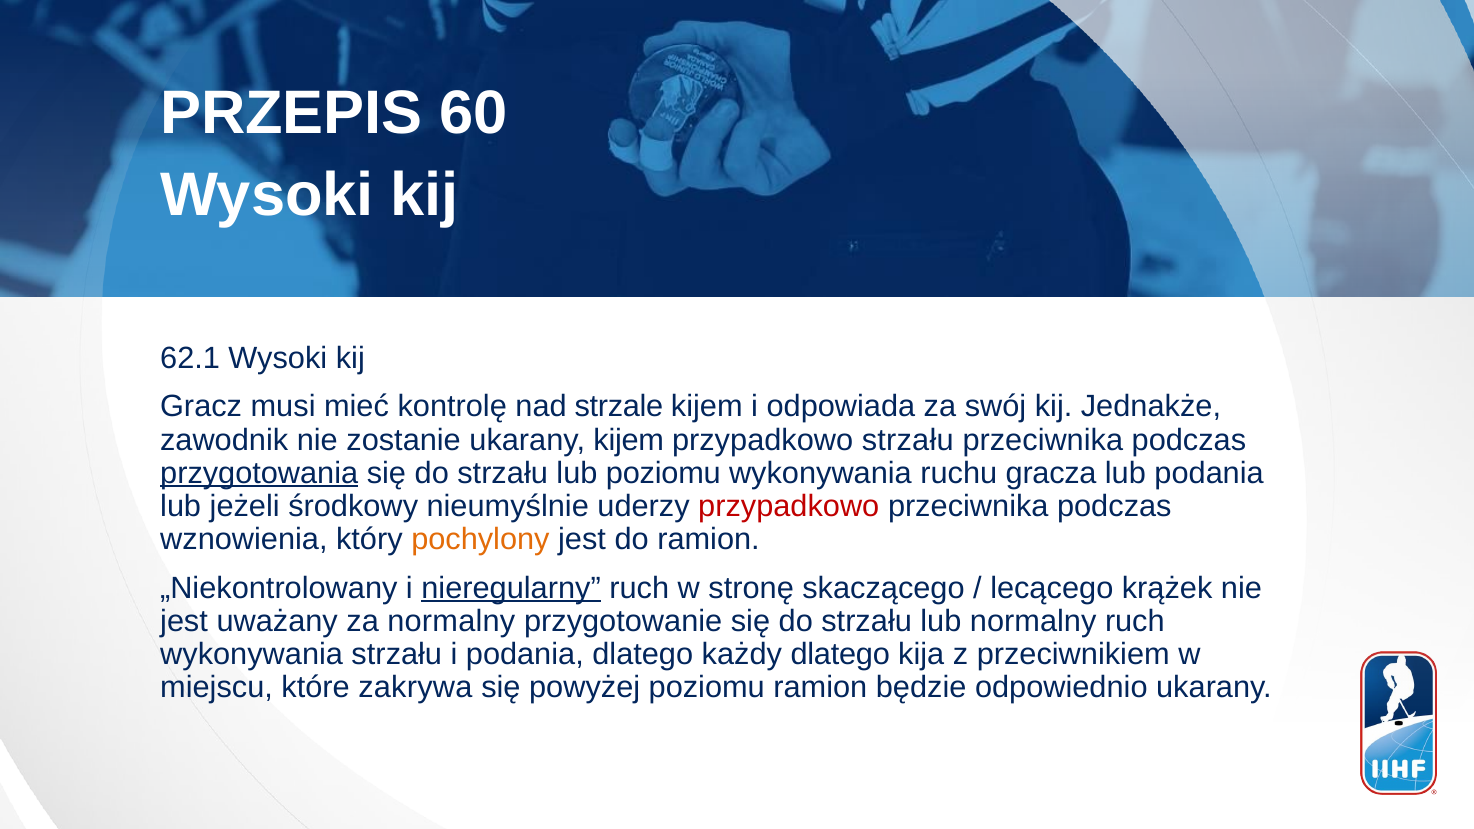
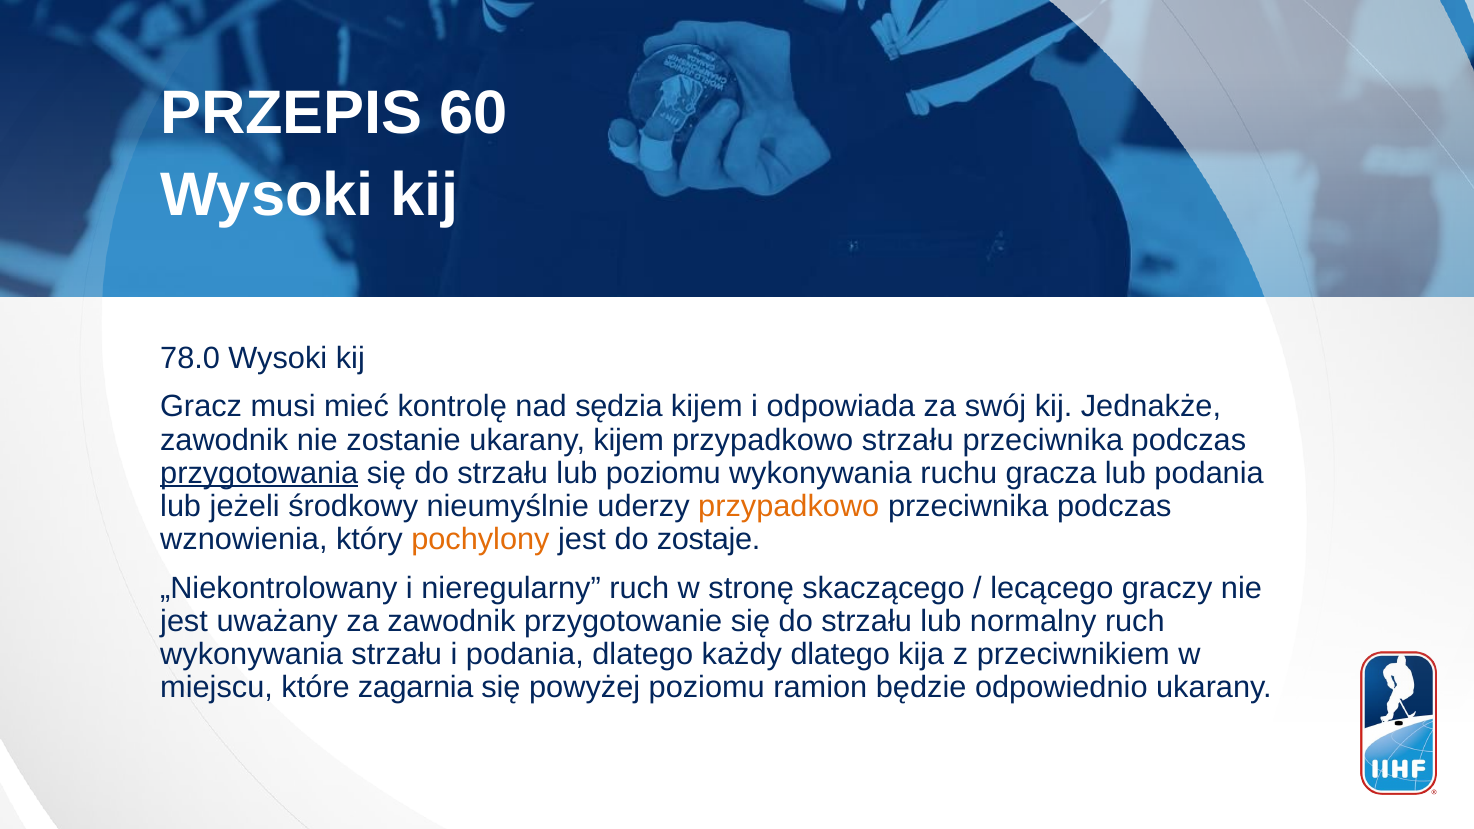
62.1: 62.1 -> 78.0 (190, 358)
strzale: strzale -> sędzia (619, 407)
przypadkowo colour: red -> orange (789, 506)
do ramion: ramion -> zostaje (709, 540)
nieregularny underline: present -> none (511, 588)
krążek: krążek -> graczy (1167, 588)
za normalny: normalny -> zawodnik (451, 621)
zakrywa: zakrywa -> zagarnia (416, 688)
